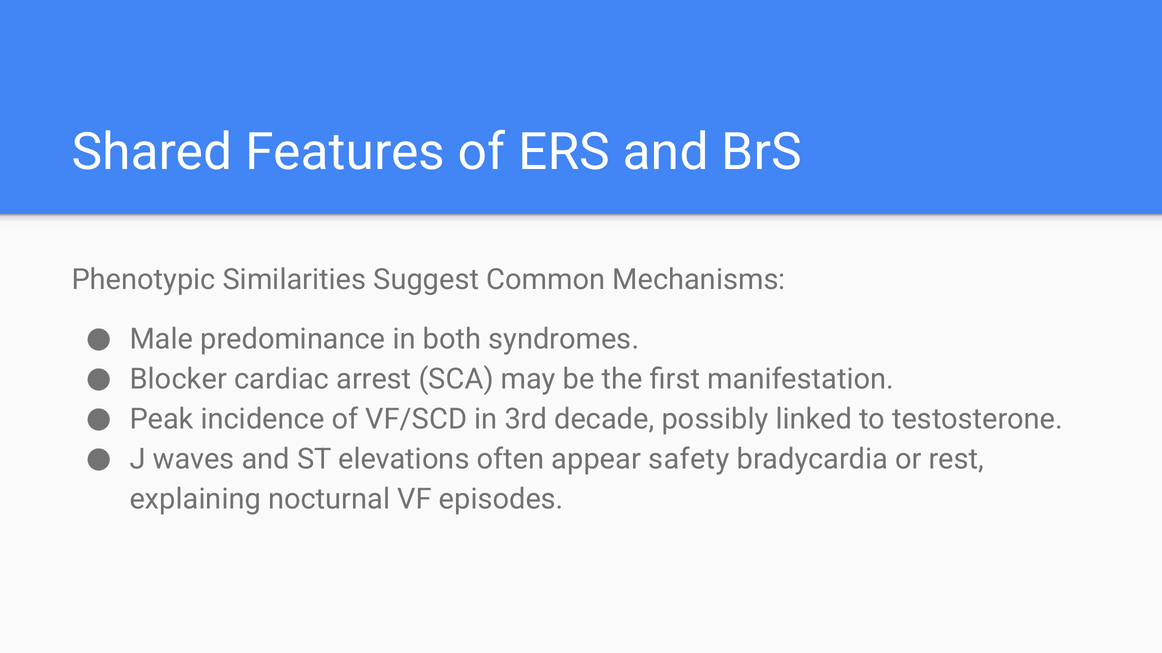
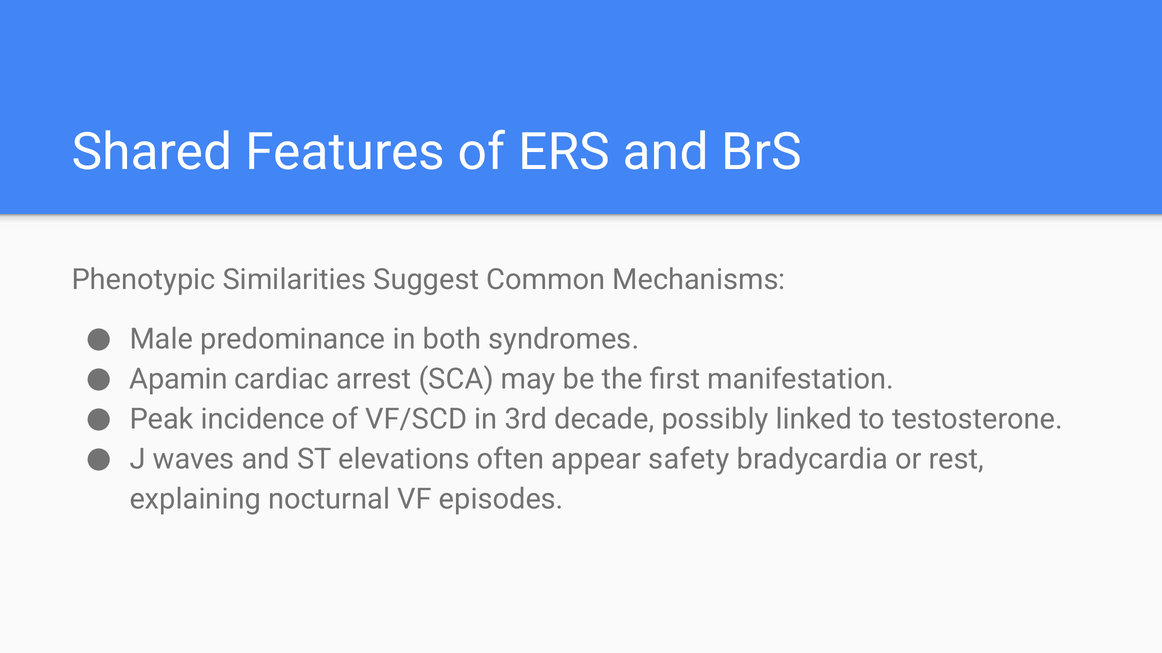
Blocker: Blocker -> Apamin (178, 380)
